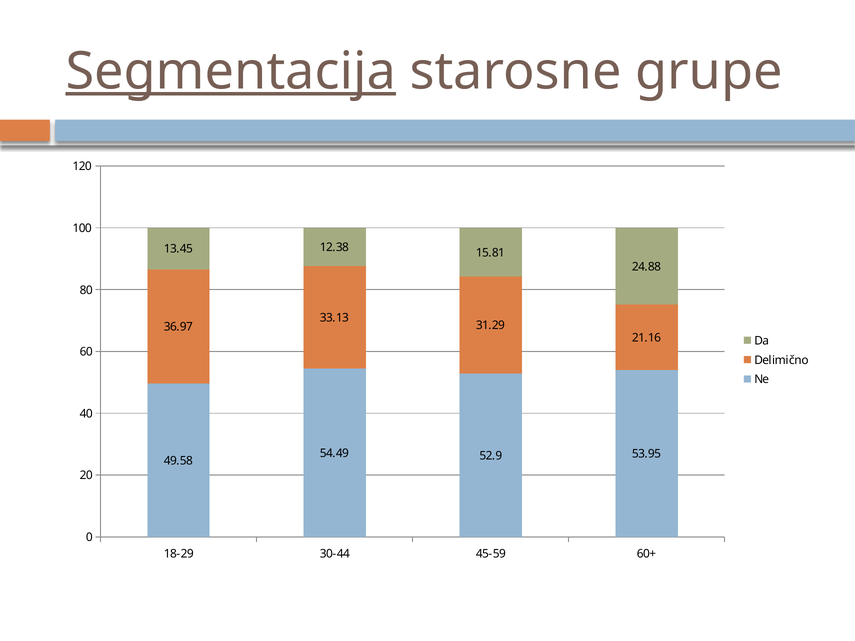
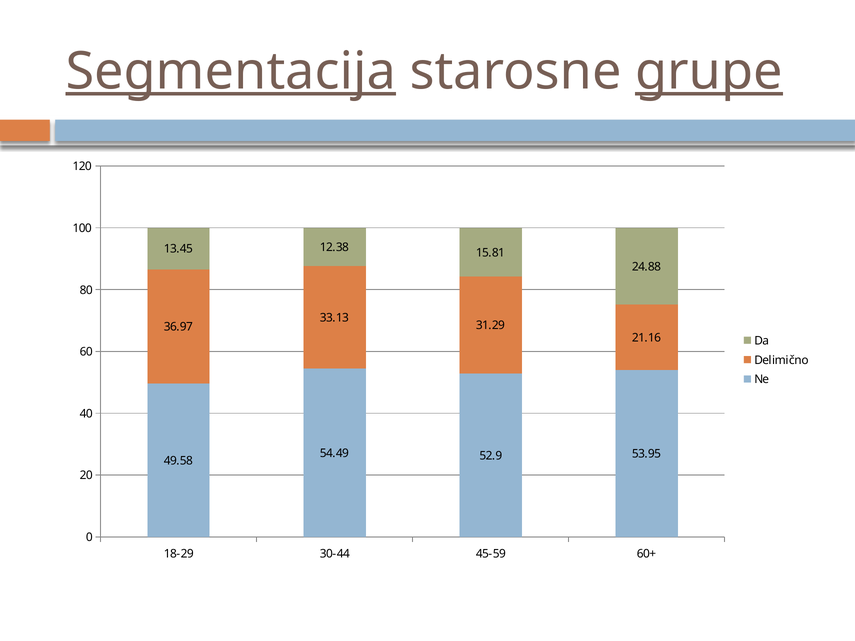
grupe underline: none -> present (709, 71)
